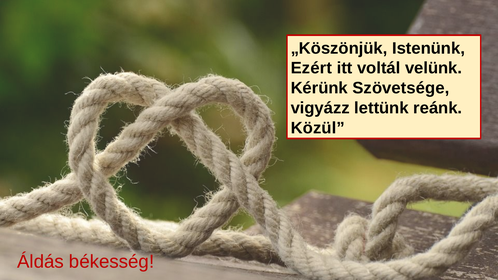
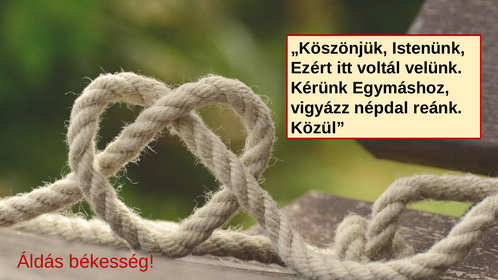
Szövetsége: Szövetsége -> Egymáshoz (401, 88)
lettünk: lettünk -> népdal (381, 108)
